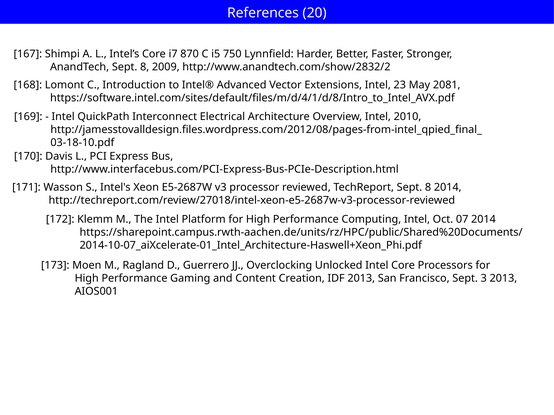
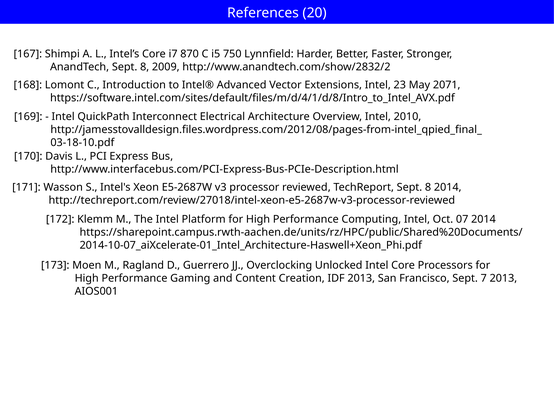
2081: 2081 -> 2071 (447, 85)
3: 3 -> 7 (484, 279)
